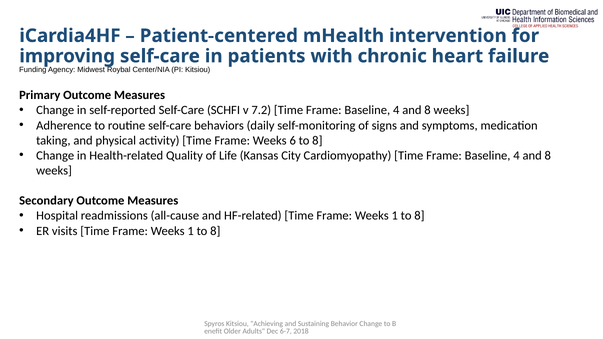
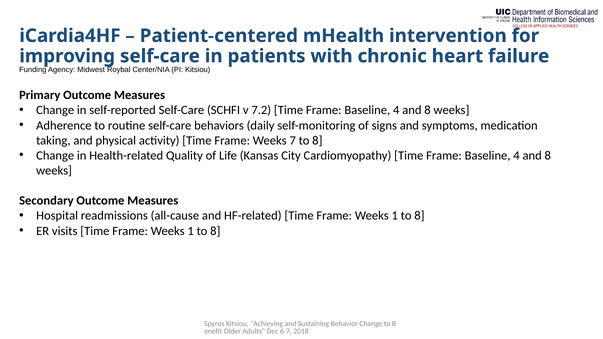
6: 6 -> 7 (293, 141)
